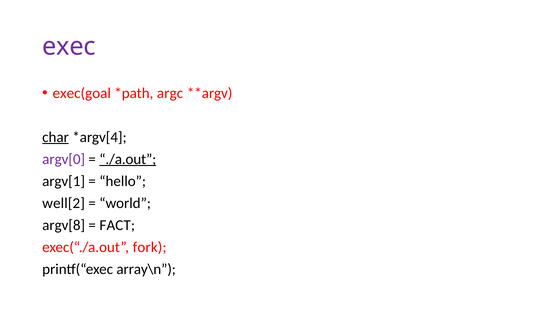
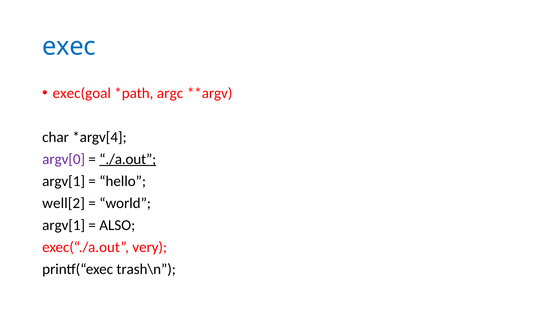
exec colour: purple -> blue (69, 47)
char underline: present -> none (56, 137)
argv[8: argv[8 -> argv[1 (64, 225)
FACT: FACT -> ALSO (117, 225)
fork: fork -> very (150, 247)
array\n: array\n -> trash\n (146, 269)
